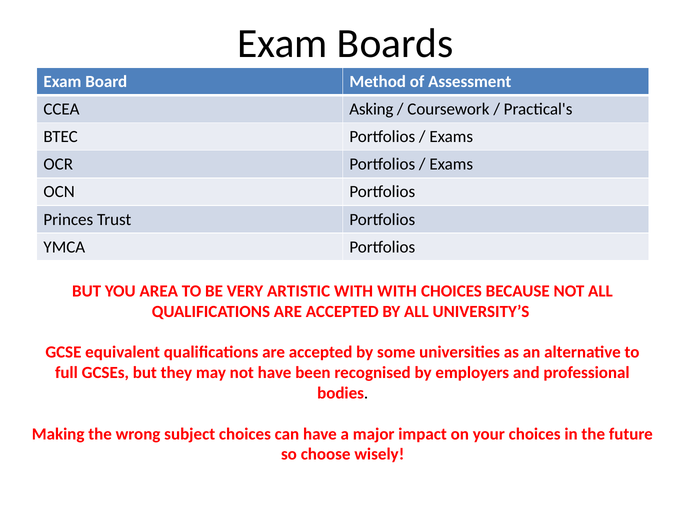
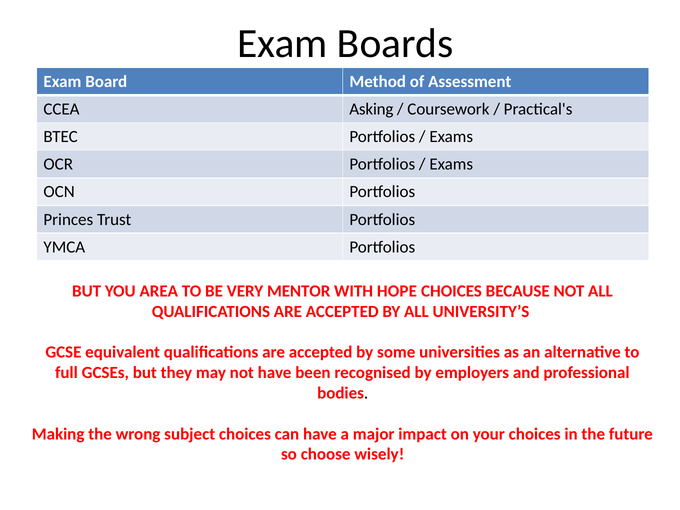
ARTISTIC: ARTISTIC -> MENTOR (299, 291)
WITH WITH: WITH -> HOPE (397, 291)
